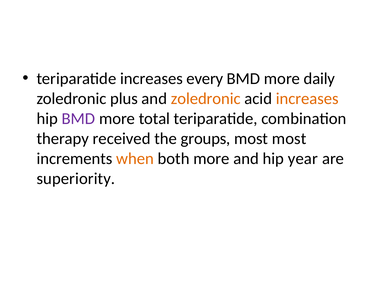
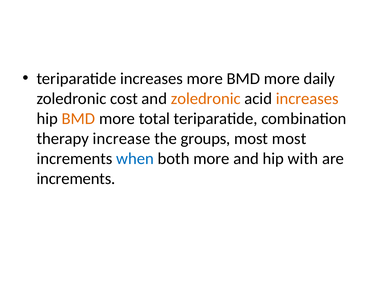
increases every: every -> more (205, 79)
plus: plus -> cost (124, 99)
BMD colour: purple -> orange (78, 119)
received: received -> increase (122, 139)
when colour: orange -> blue (135, 159)
year: year -> with (303, 159)
superiority: superiority -> increments (76, 179)
